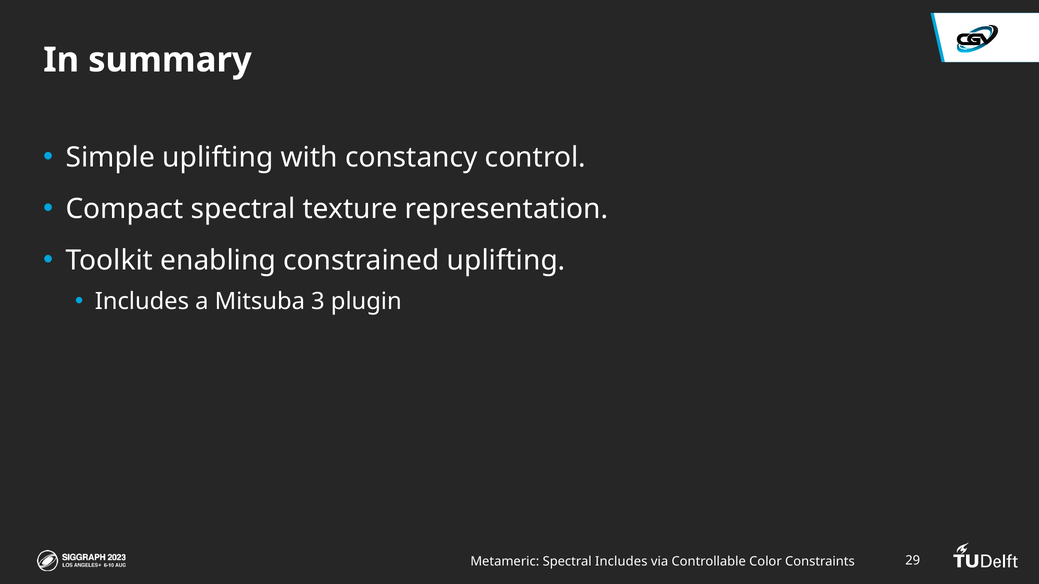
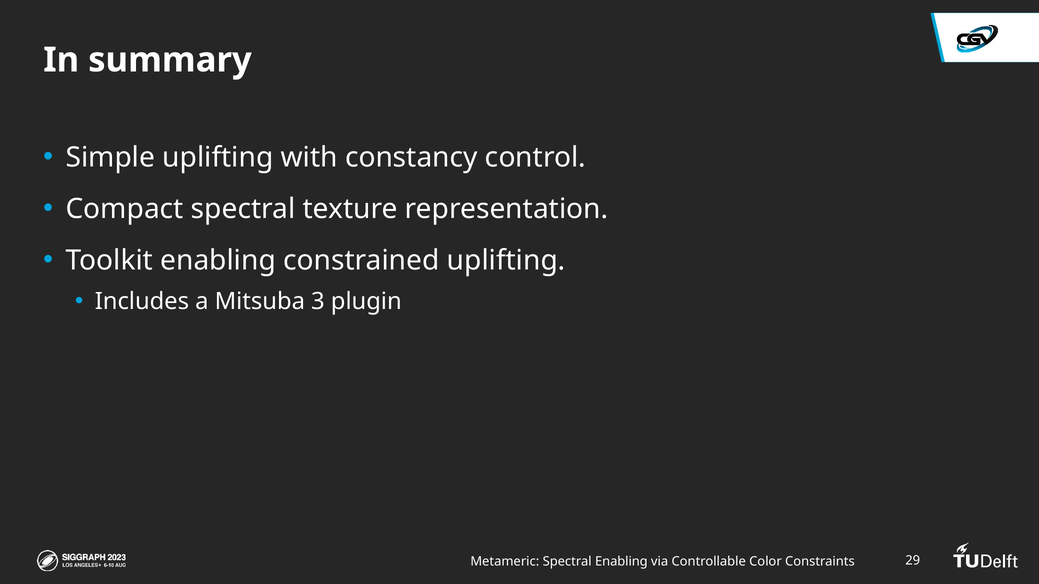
Spectral Includes: Includes -> Enabling (621, 562)
